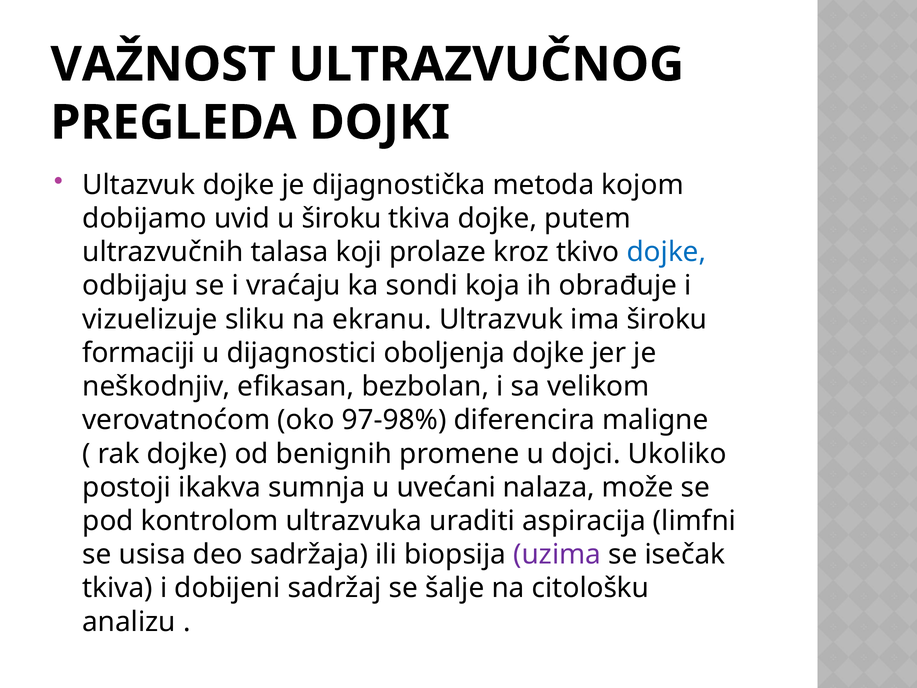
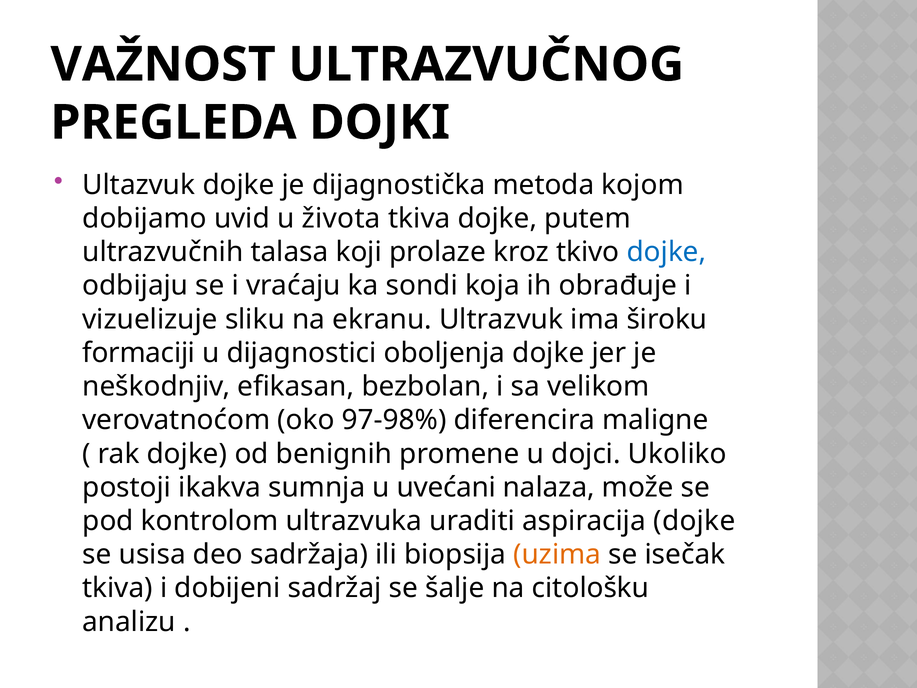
u široku: široku -> života (341, 218)
aspiracija limfni: limfni -> dojke (694, 521)
uzima colour: purple -> orange (557, 554)
